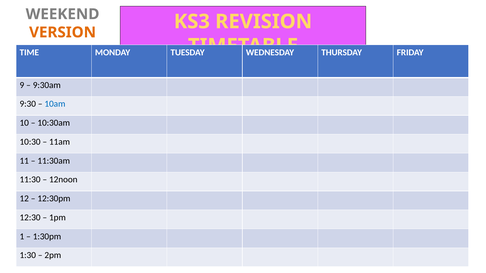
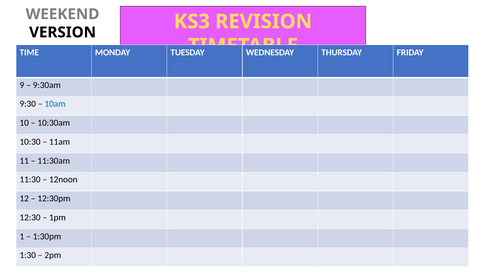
VERSION colour: orange -> black (63, 32)
